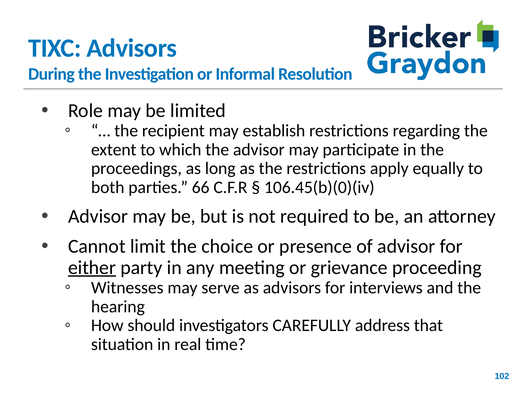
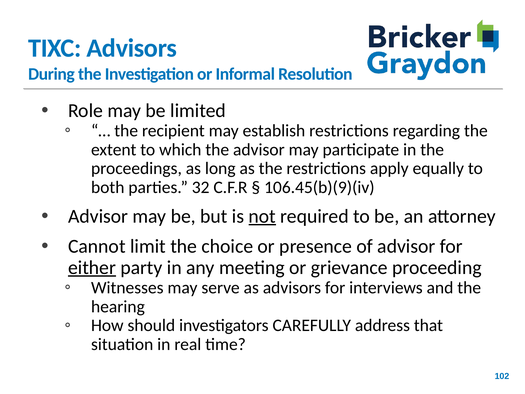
66: 66 -> 32 (201, 187)
106.45(b)(0)(iv: 106.45(b)(0)(iv -> 106.45(b)(9)(iv (319, 187)
not underline: none -> present (262, 216)
